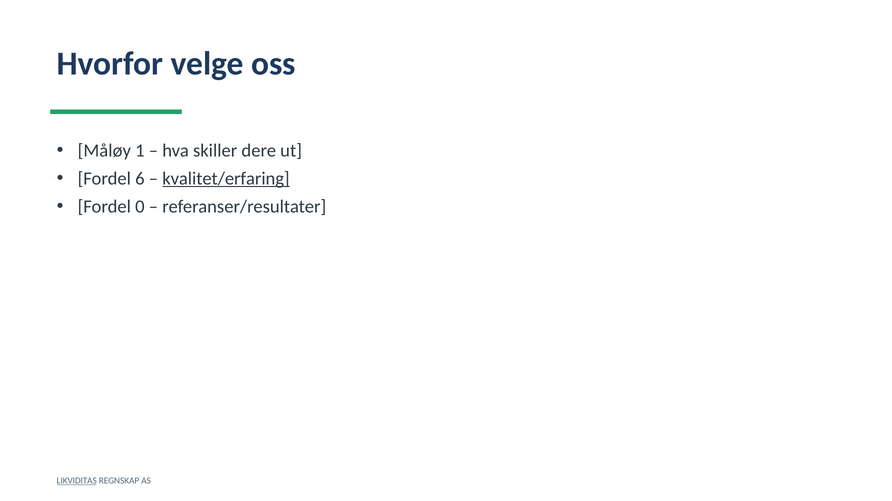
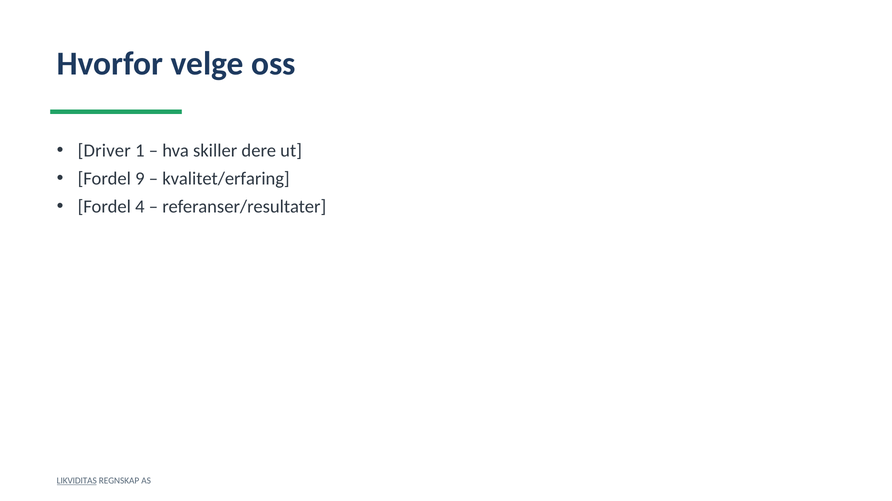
Måløy: Måløy -> Driver (104, 151)
6: 6 -> 9 (140, 179)
kvalitet/erfaring underline: present -> none (226, 179)
0: 0 -> 4 (140, 207)
